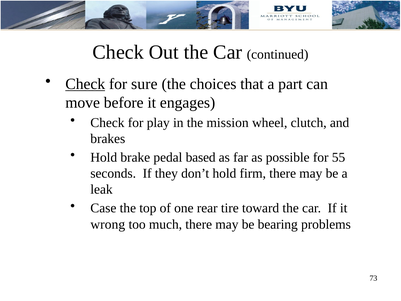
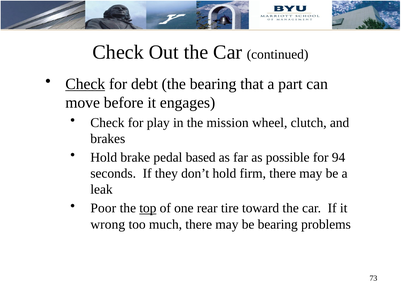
sure: sure -> debt (144, 84)
the choices: choices -> bearing (213, 84)
55: 55 -> 94 (339, 157)
Case: Case -> Poor (103, 208)
top underline: none -> present (148, 208)
